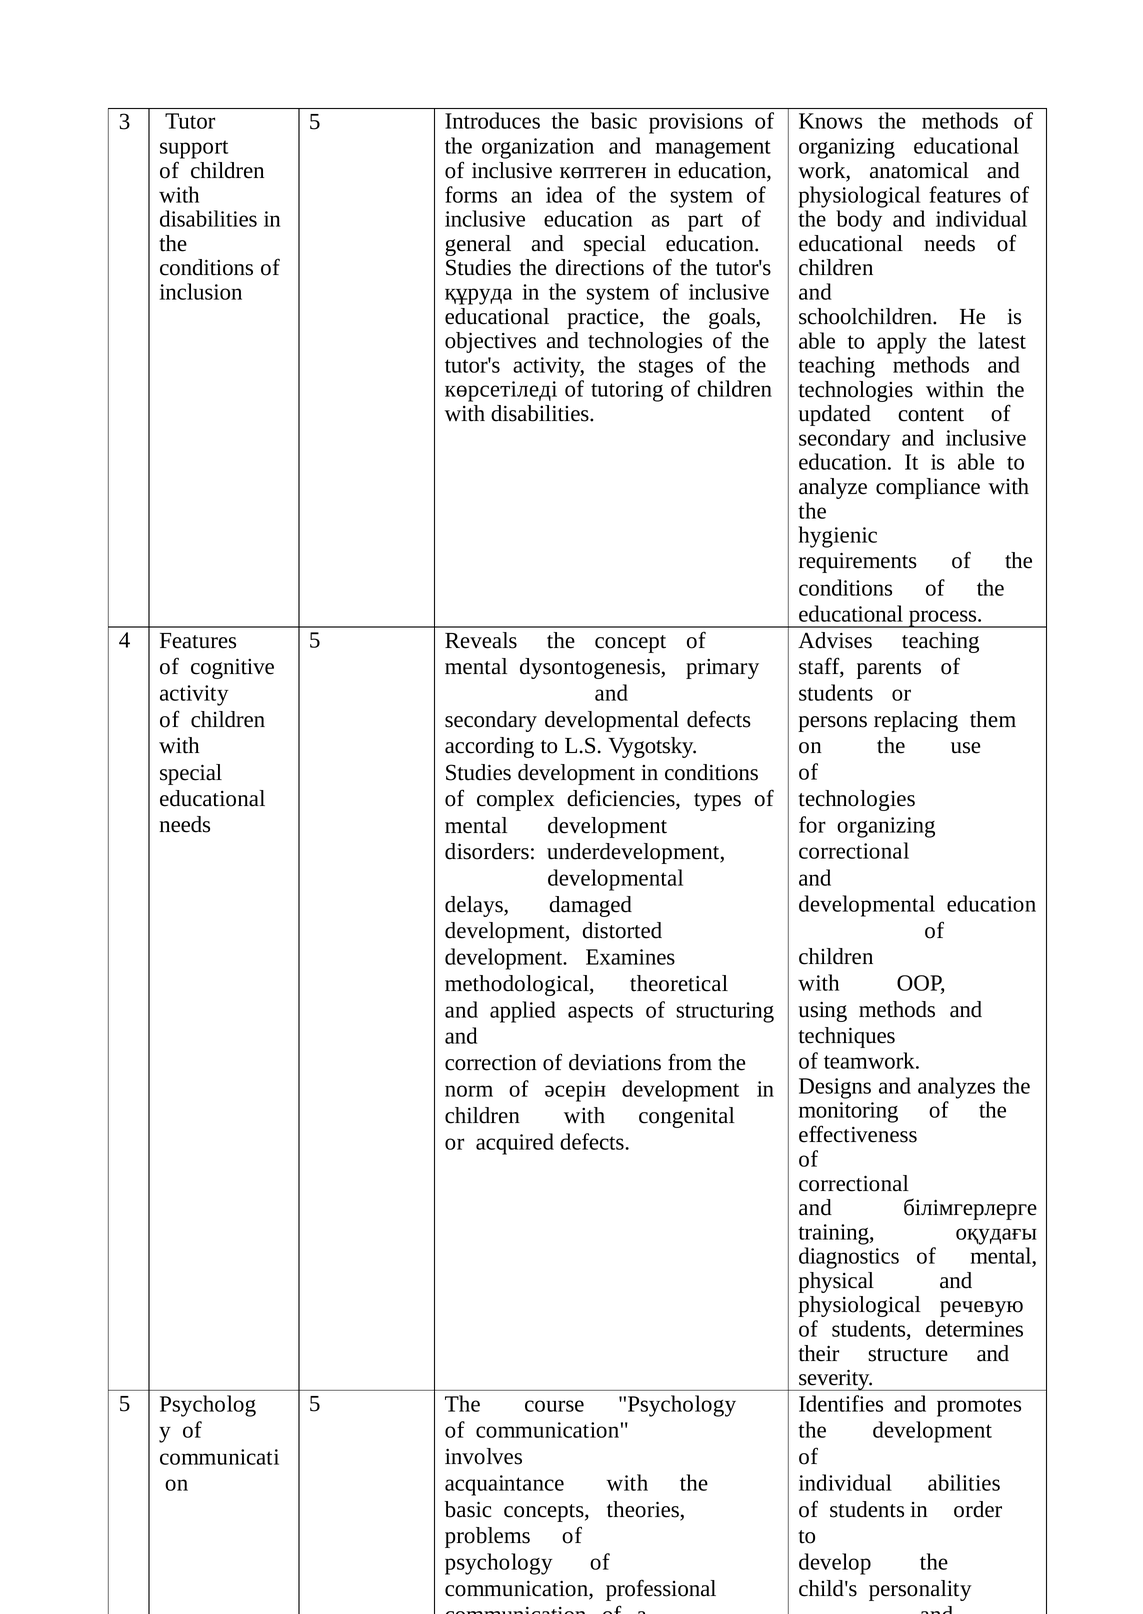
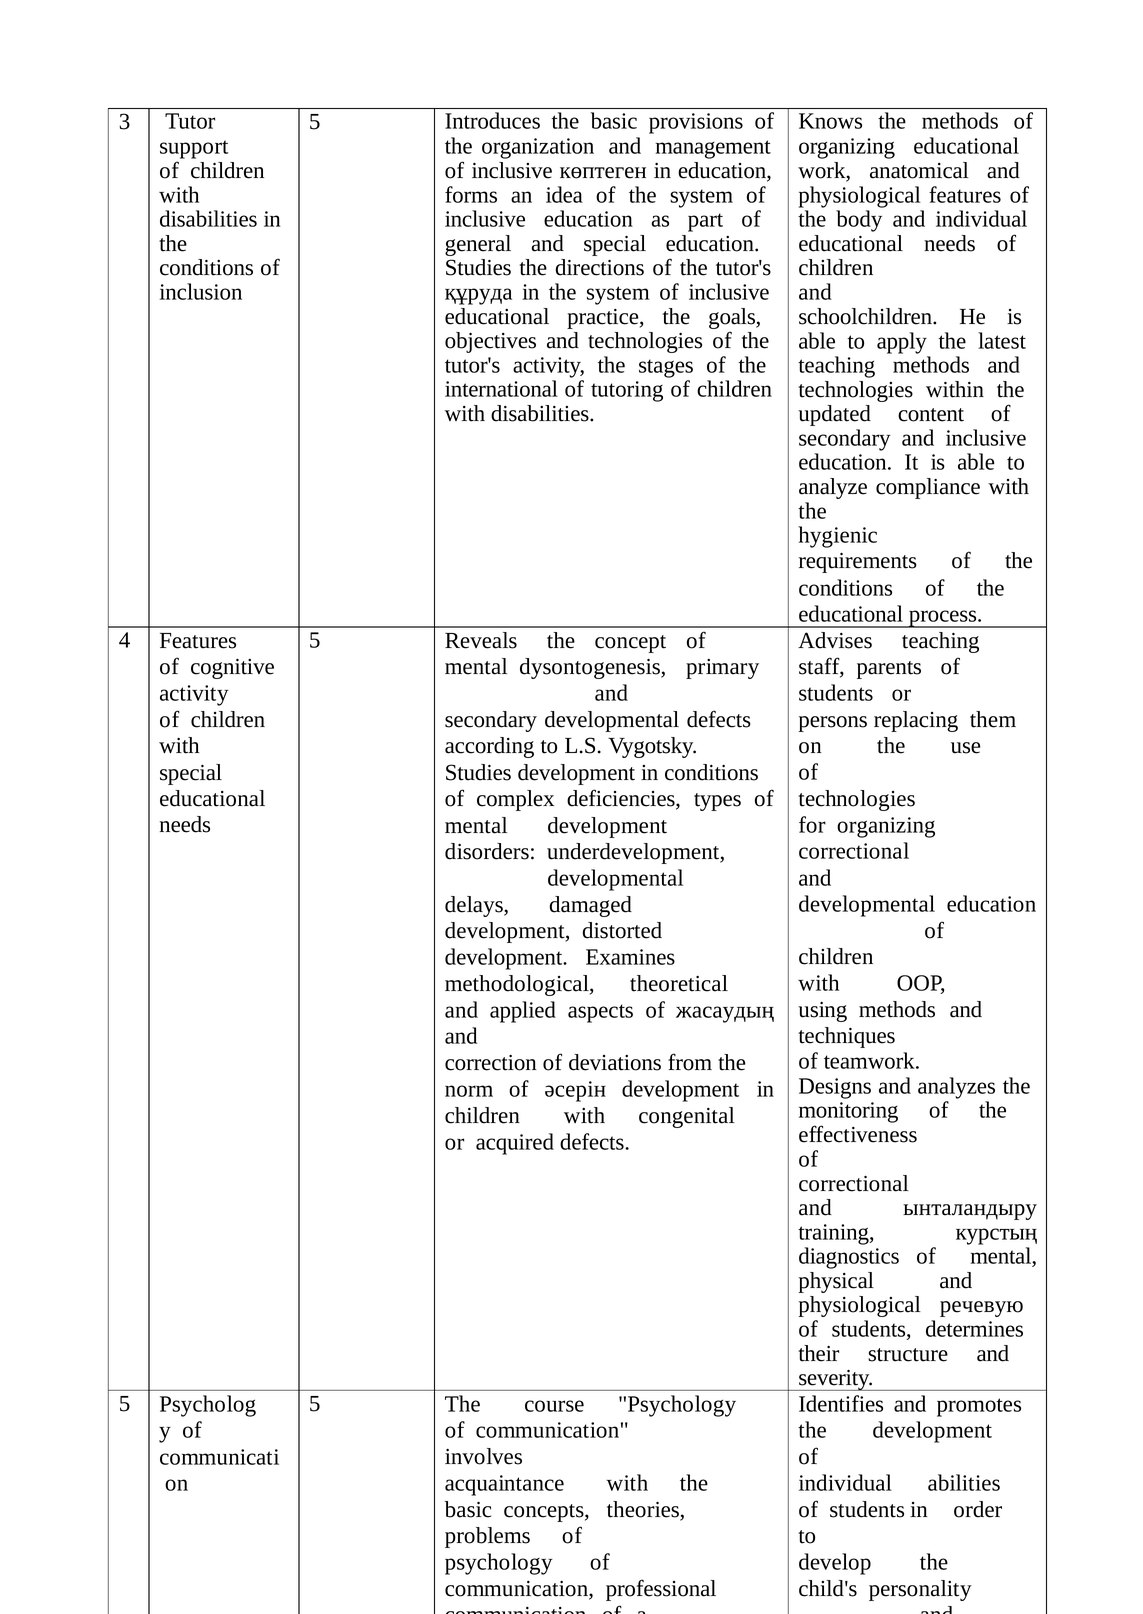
көрсетіледі: көрсетіледі -> international (501, 389)
structuring: structuring -> жасаудың (725, 1010)
білімгерлерге: білімгерлерге -> ынталандыру (970, 1208)
оқудағы: оқудағы -> курстың (996, 1233)
